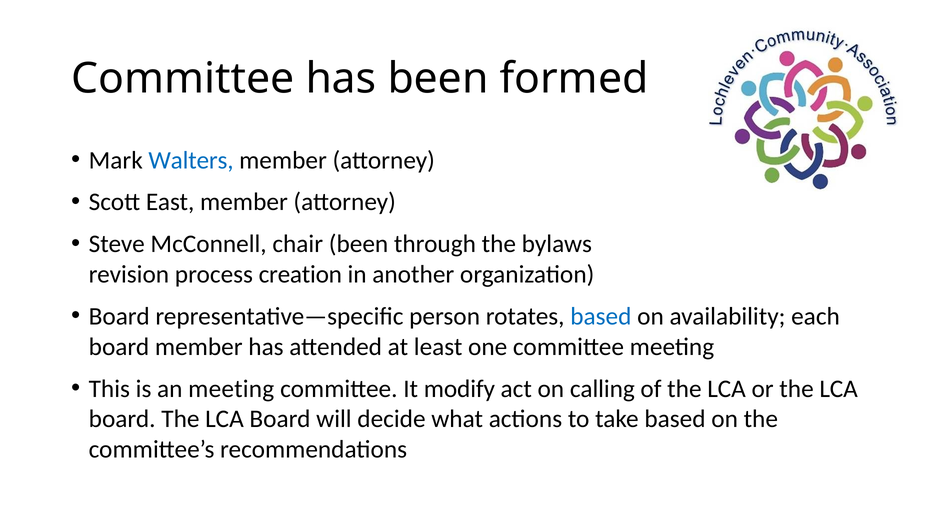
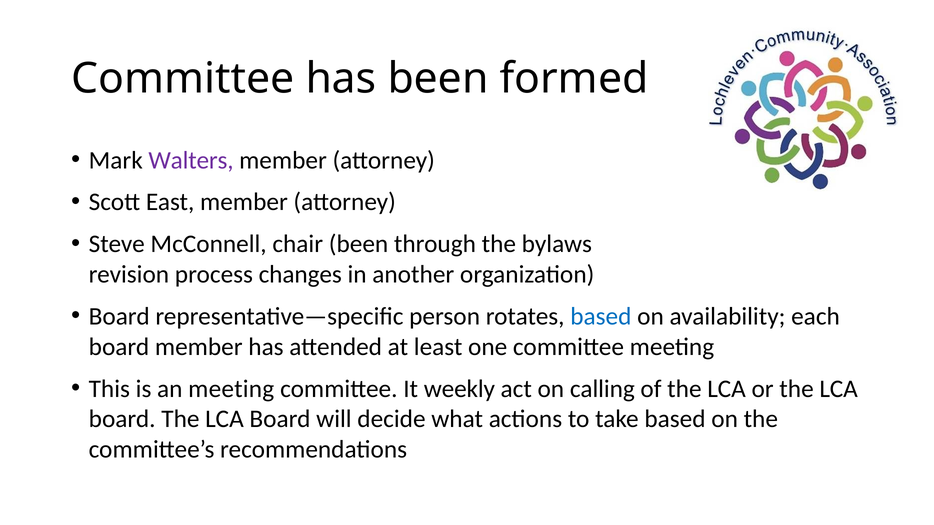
Walters colour: blue -> purple (191, 160)
creation: creation -> changes (300, 275)
modify: modify -> weekly (459, 389)
